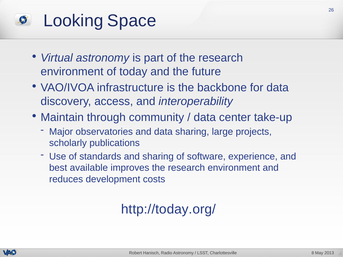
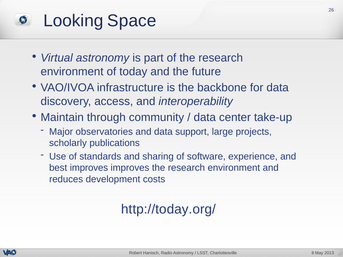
data sharing: sharing -> support (192, 132)
best available: available -> improves (89, 168)
